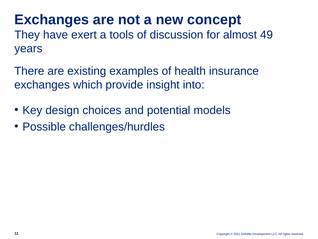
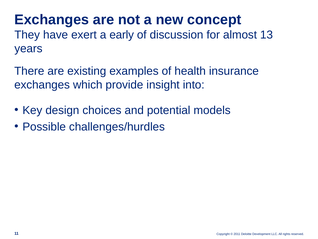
tools: tools -> early (122, 35)
49: 49 -> 13 (267, 35)
